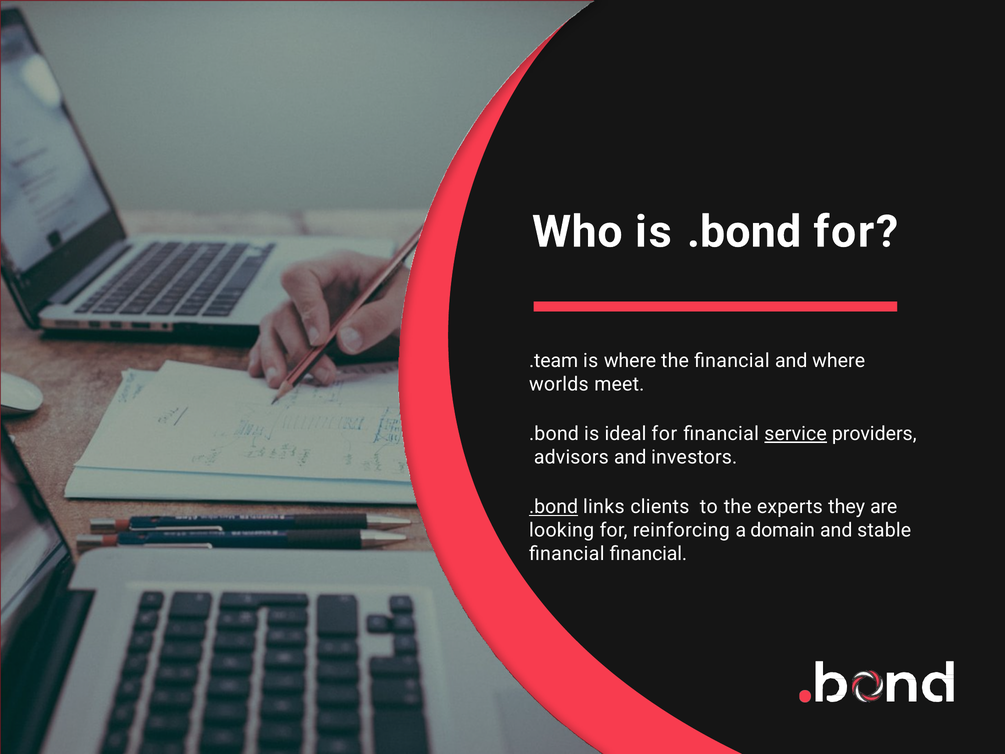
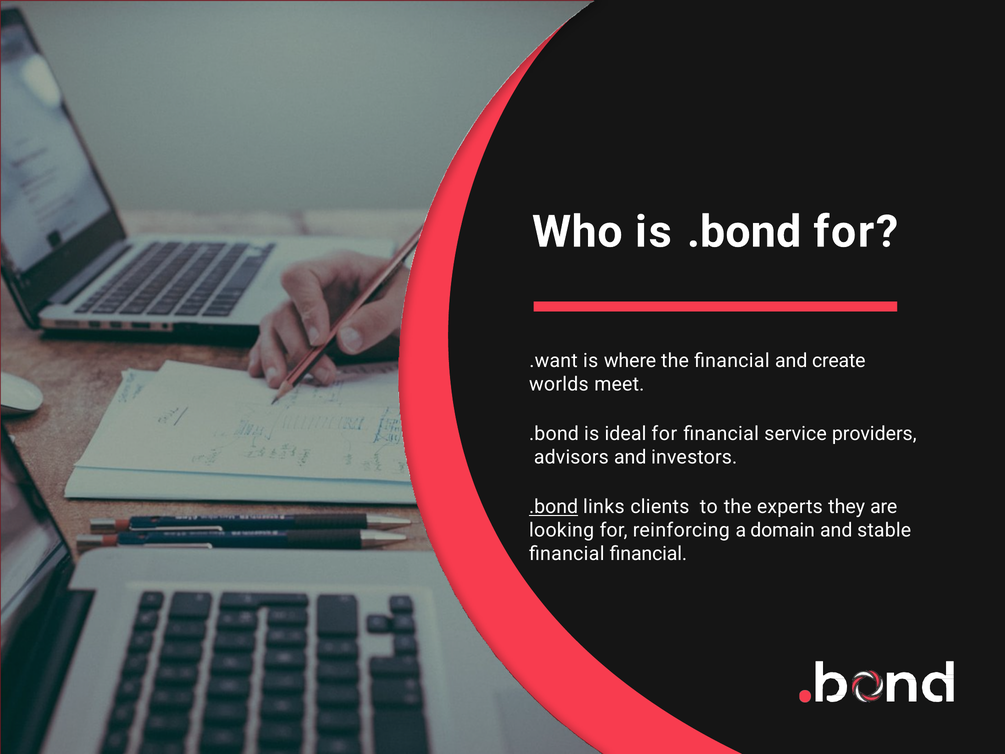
.team: .team -> .want (553, 361)
and where: where -> create (839, 361)
service underline: present -> none (796, 434)
